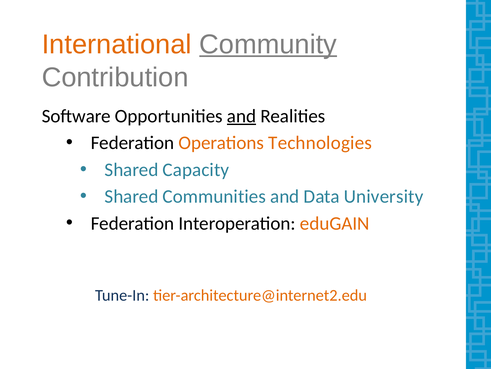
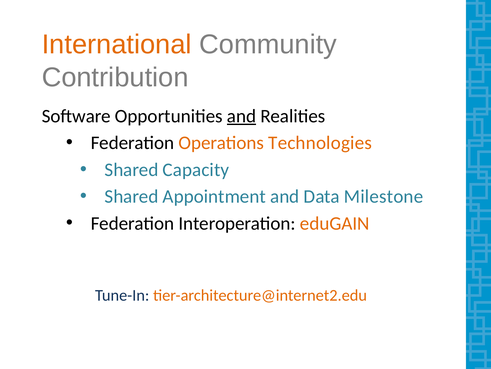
Community underline: present -> none (268, 44)
Communities: Communities -> Appointment (214, 196)
University: University -> Milestone (384, 196)
